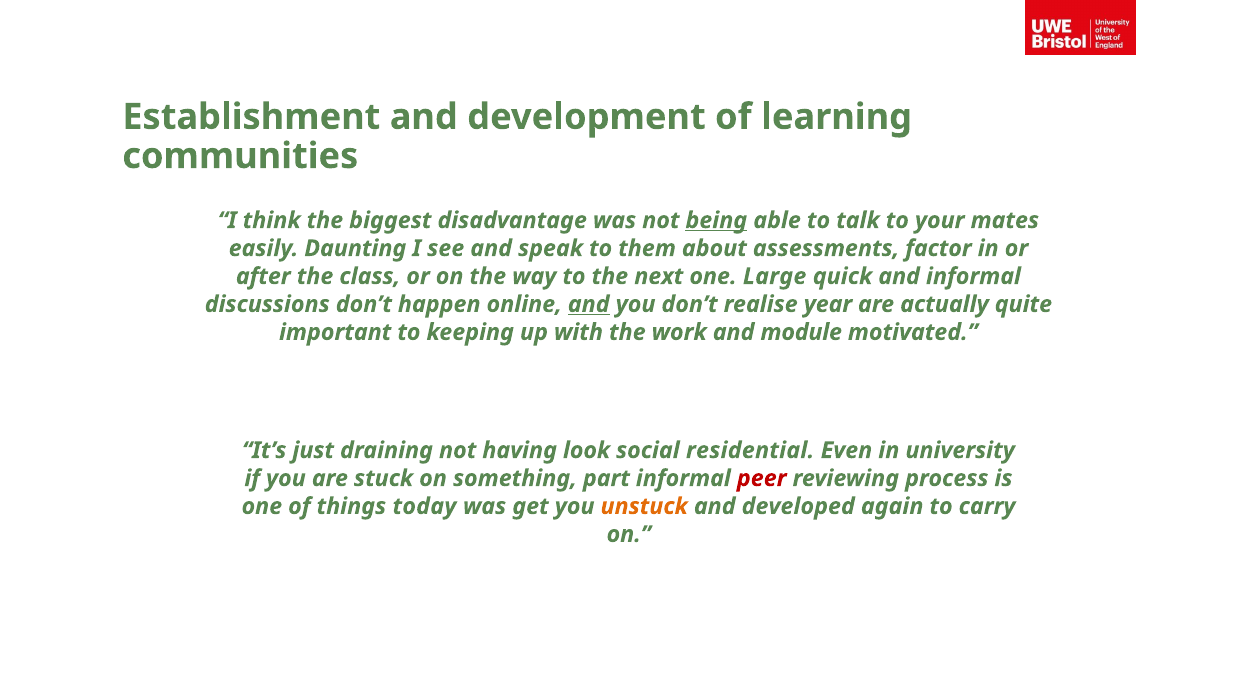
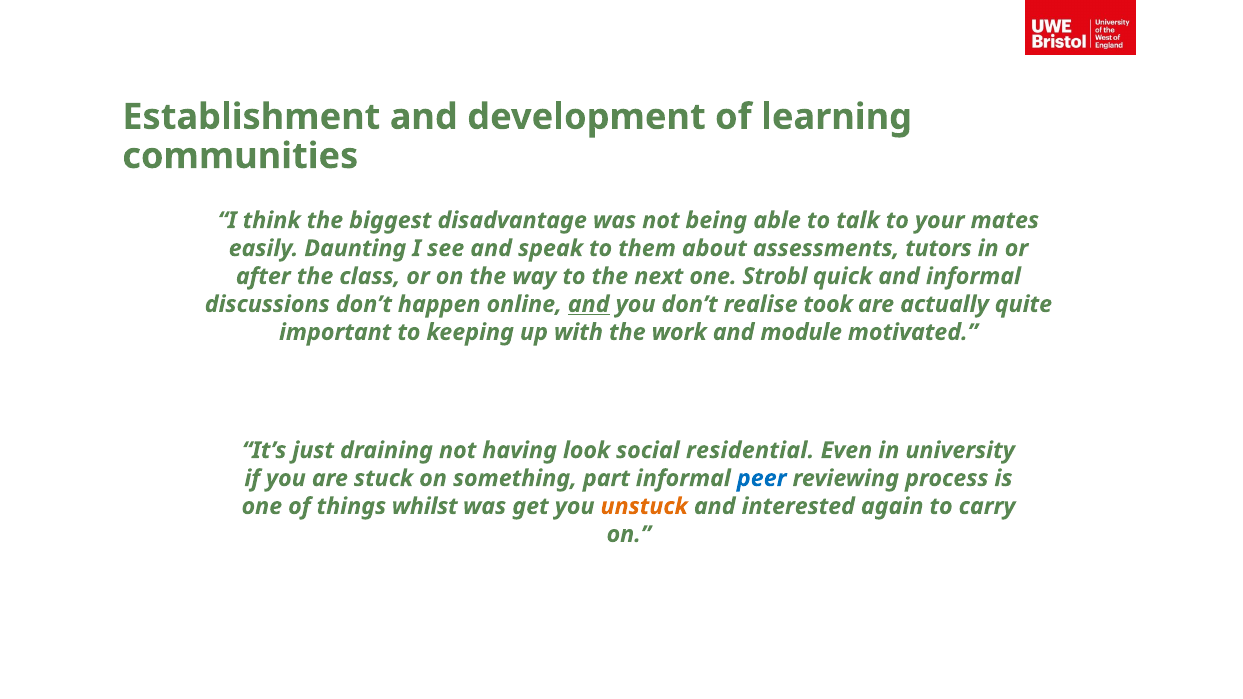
being underline: present -> none (716, 220)
factor: factor -> tutors (939, 248)
Large: Large -> Strobl (775, 276)
year: year -> took (828, 304)
peer colour: red -> blue (762, 478)
today: today -> whilst (425, 506)
developed: developed -> interested (798, 506)
